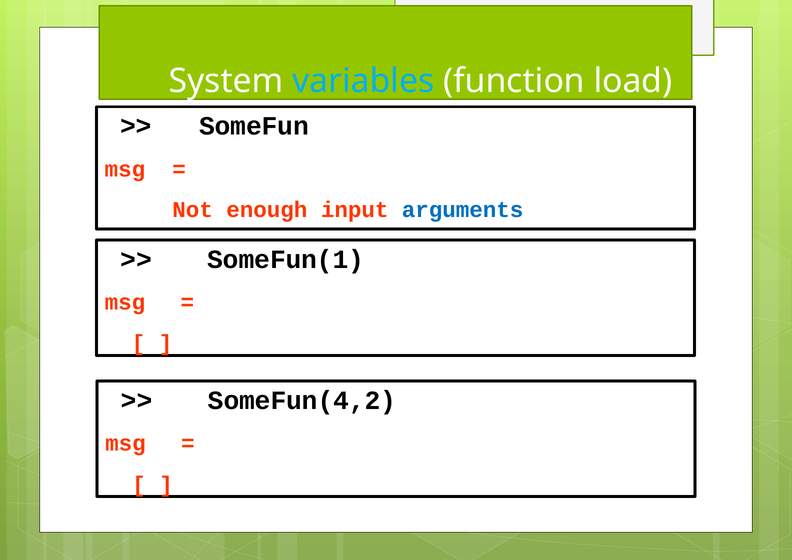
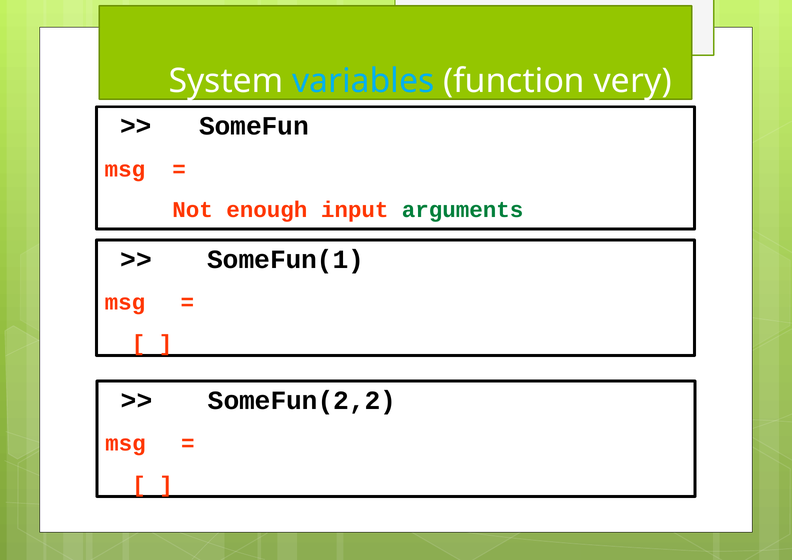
load: load -> very (633, 81)
arguments colour: blue -> green (463, 210)
SomeFun(4,2: SomeFun(4,2 -> SomeFun(2,2 (302, 400)
